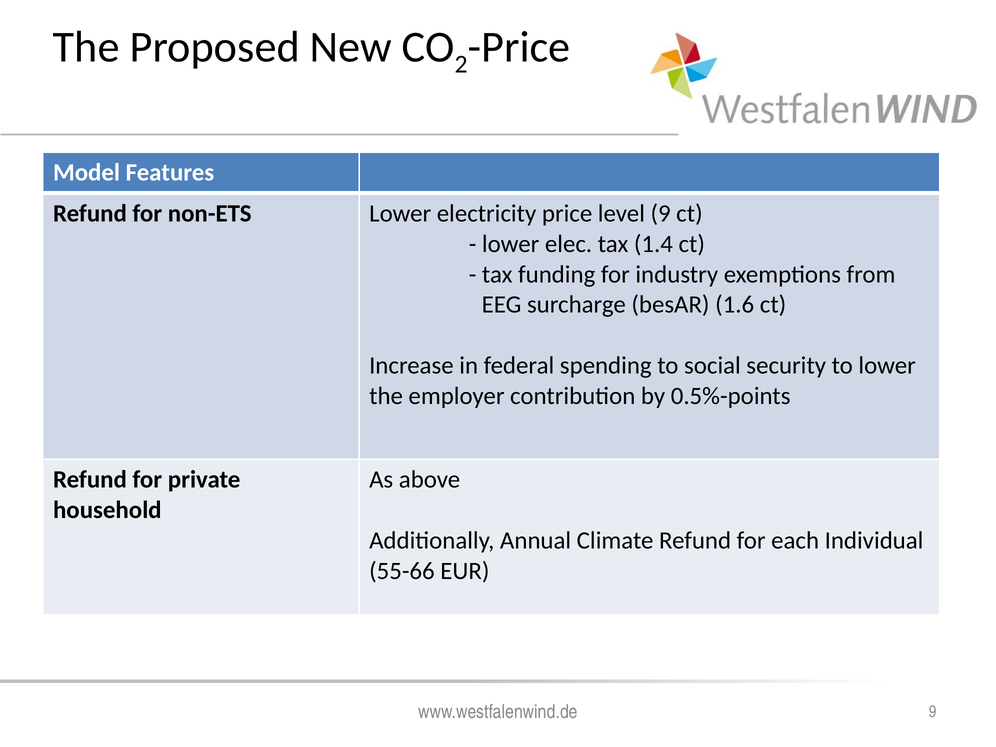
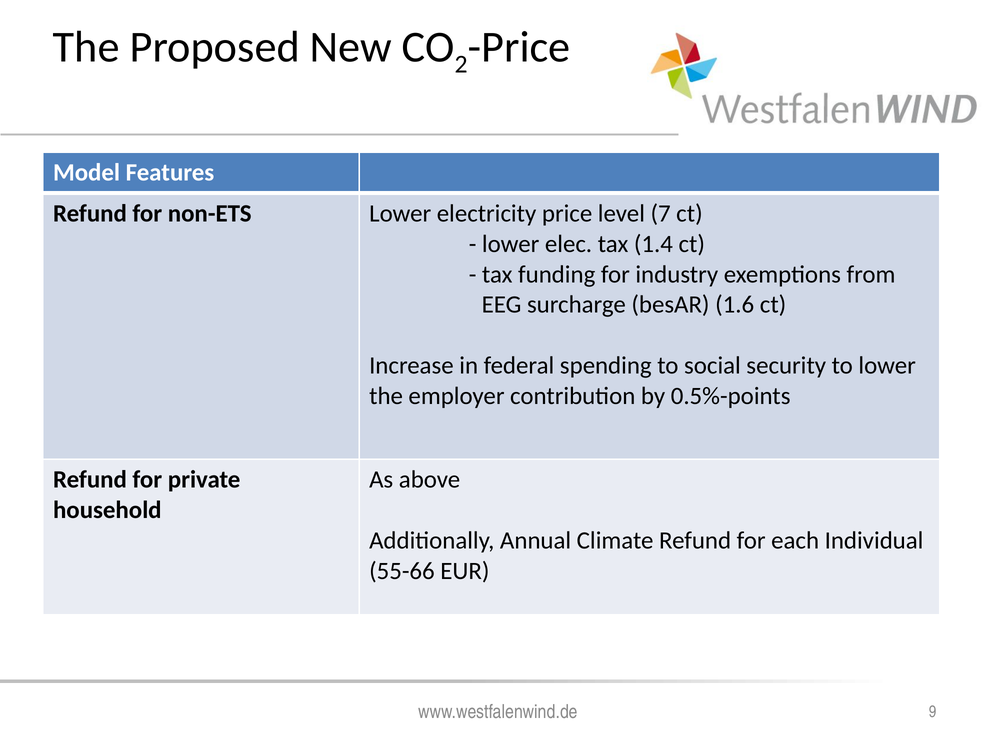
level 9: 9 -> 7 (661, 214)
